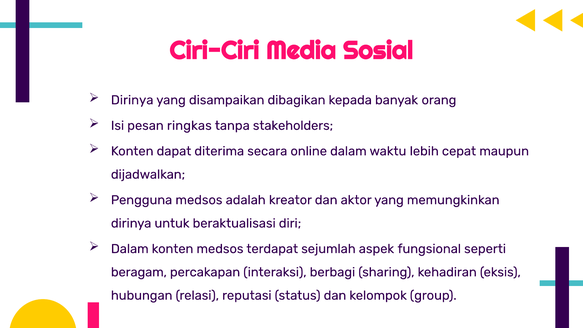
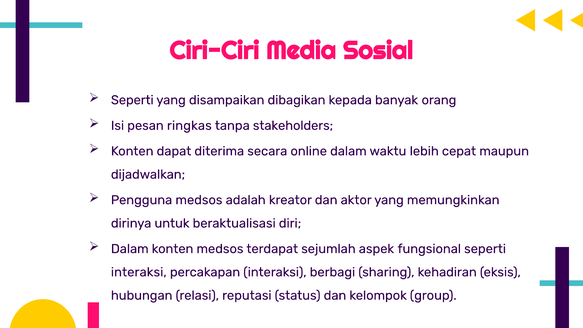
Dirinya: Dirinya -> Seperti (132, 100)
beragam: beragam -> interaksi (139, 272)
